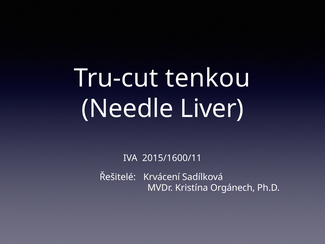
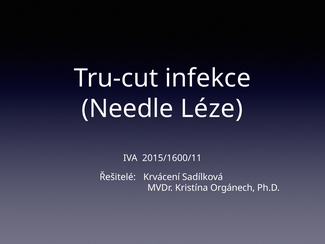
tenkou: tenkou -> infekce (208, 78)
Liver: Liver -> Léze (212, 109)
